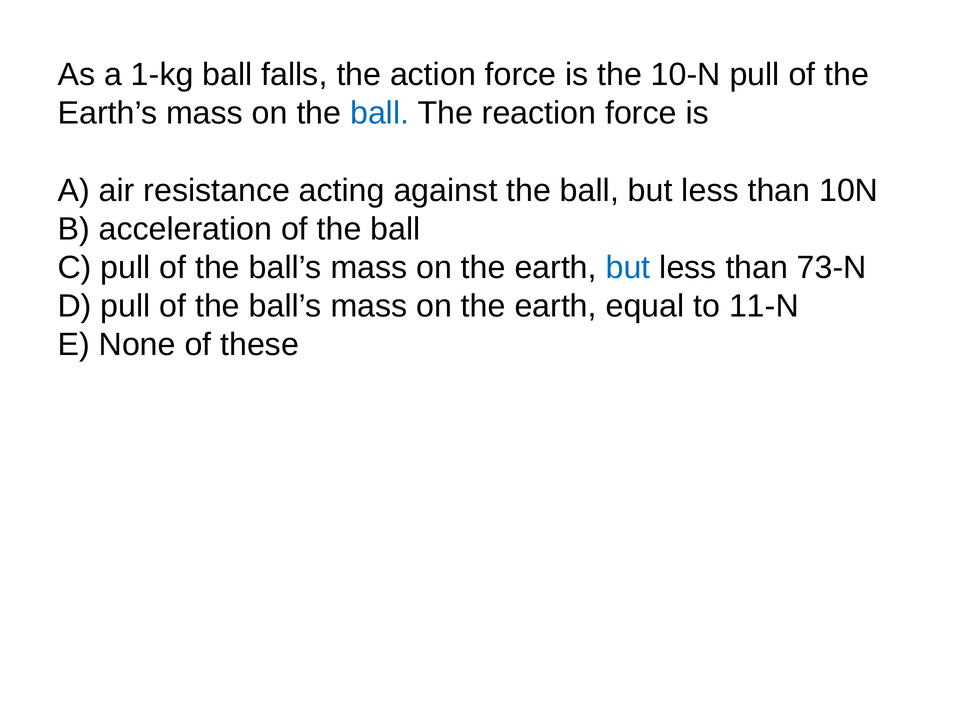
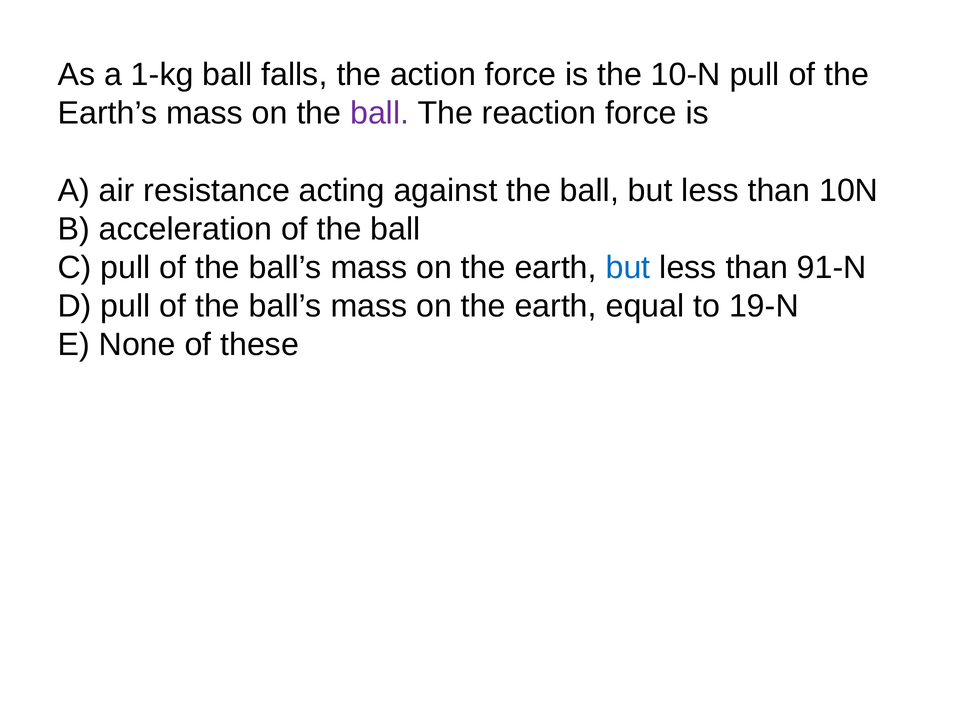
ball colour: blue -> purple (380, 113)
73-N: 73-N -> 91-N (832, 268)
11-N: 11-N -> 19-N (764, 306)
